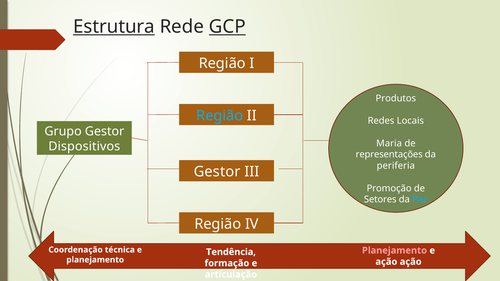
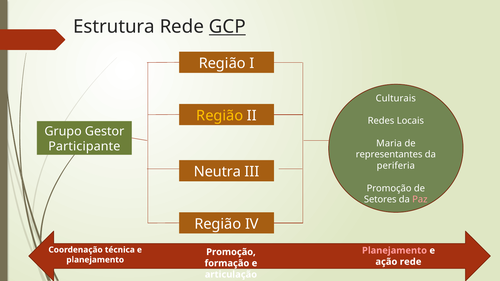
Estrutura underline: present -> none (114, 27)
Produtos: Produtos -> Culturais (396, 98)
Região colour: light blue -> yellow (220, 116)
Dispositivos: Dispositivos -> Participante (84, 146)
representações: representações -> representantes (389, 155)
Gestor: Gestor -> Neutra (217, 172)
Paz colour: light blue -> pink (420, 200)
Tendência: Tendência -> Promoção (231, 252)
ação ação: ação -> rede (411, 262)
